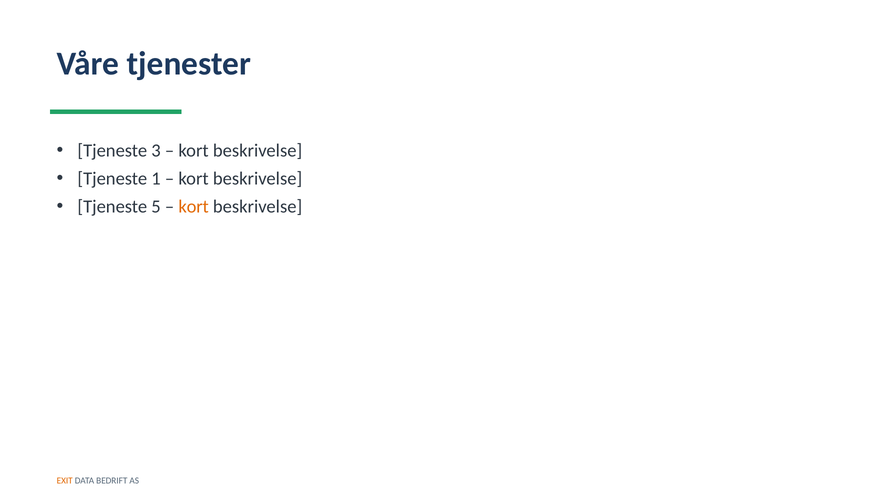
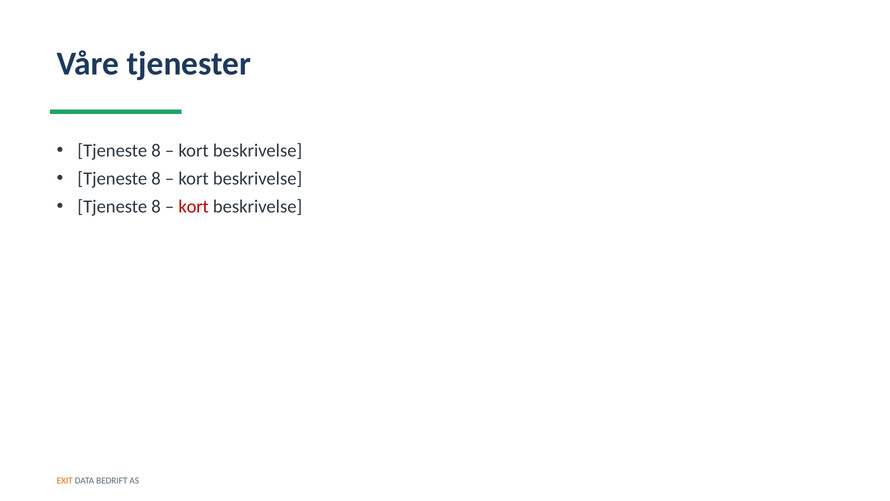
3: 3 -> 8 (156, 151)
1: 1 -> 8 (156, 179)
5: 5 -> 8 (156, 206)
kort colour: orange -> red (194, 206)
